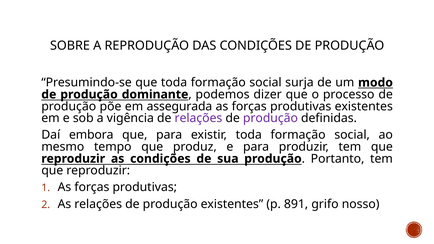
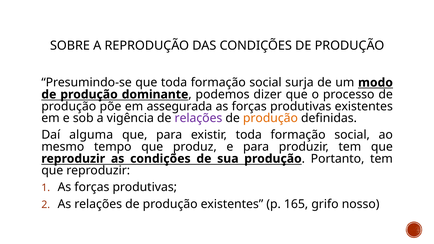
produção colour: purple -> orange (270, 118)
embora: embora -> alguma (91, 135)
891: 891 -> 165 (296, 204)
